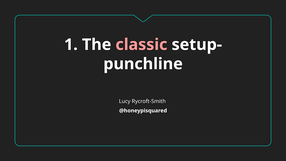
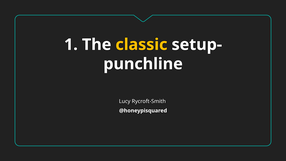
classic colour: pink -> yellow (141, 45)
